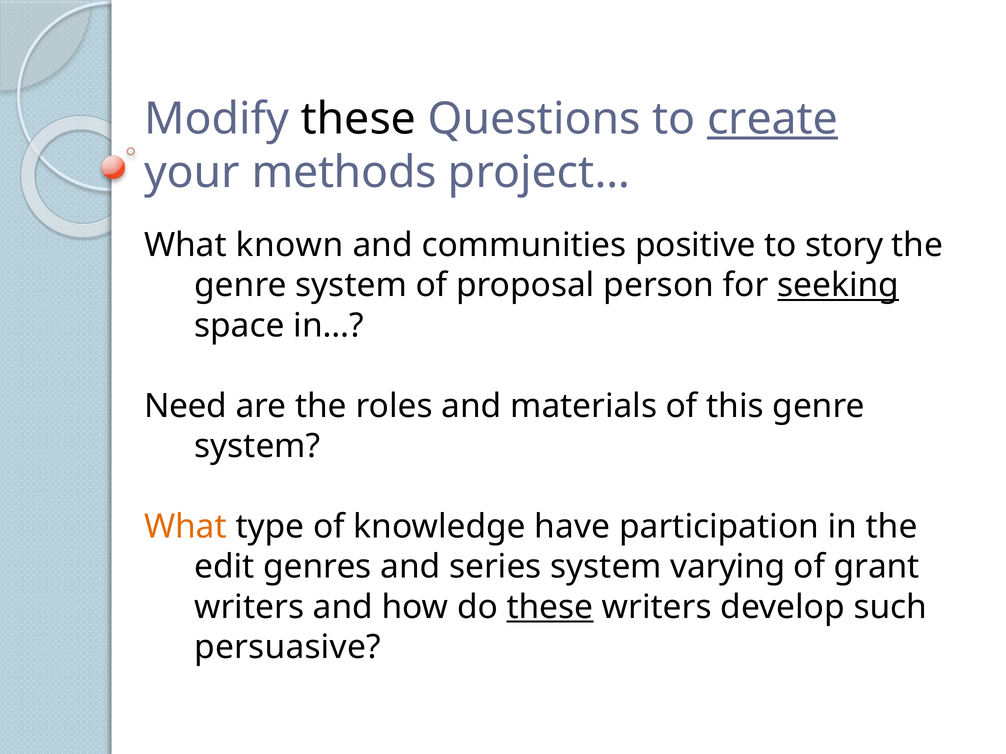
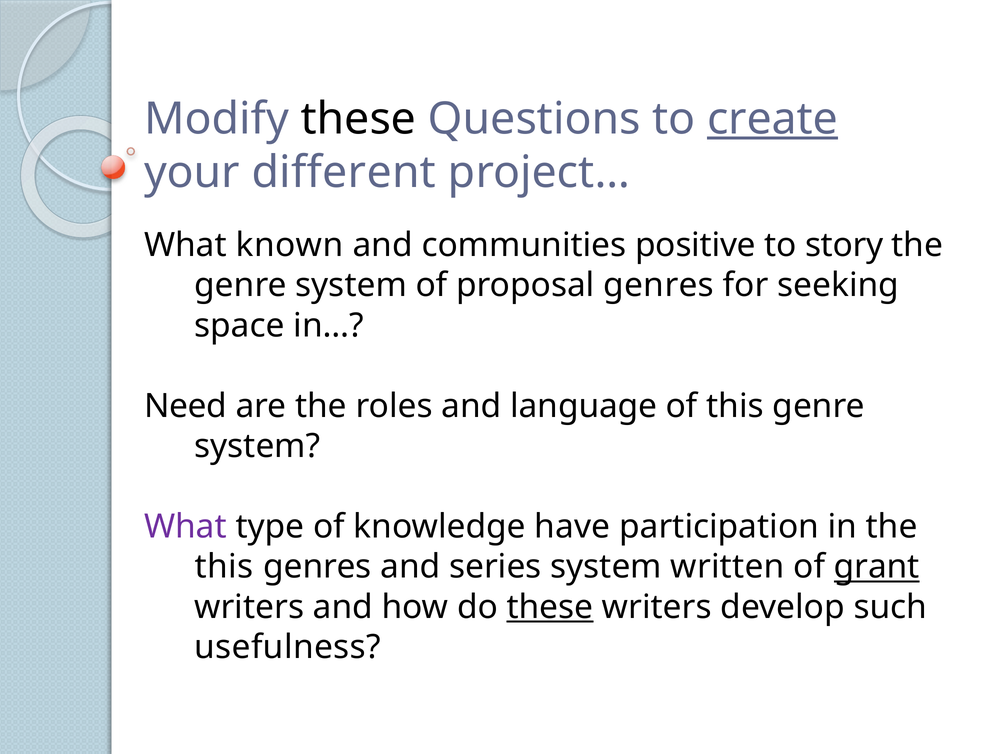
methods: methods -> different (344, 173)
proposal person: person -> genres (659, 286)
seeking underline: present -> none (838, 286)
materials: materials -> language (584, 406)
What colour: orange -> purple (185, 527)
edit: edit -> this (224, 567)
varying: varying -> written (727, 567)
grant underline: none -> present (877, 567)
persuasive: persuasive -> usefulness (288, 648)
